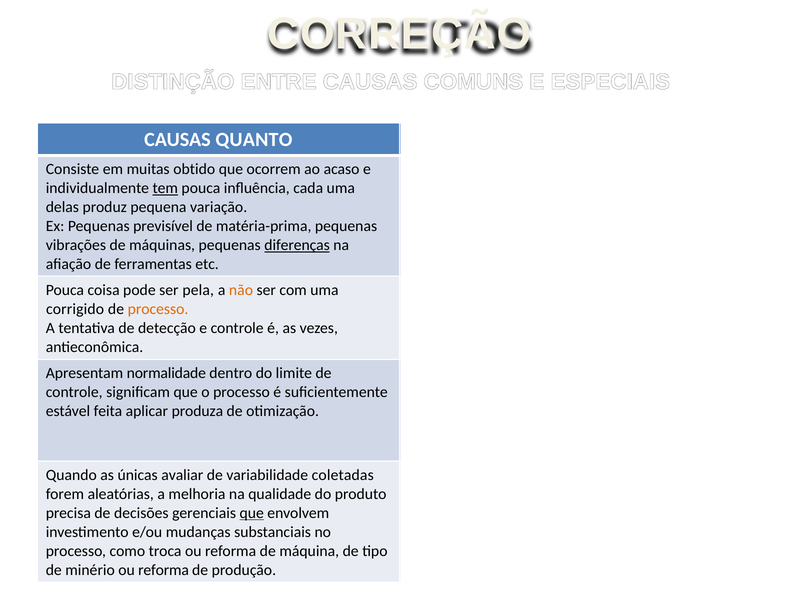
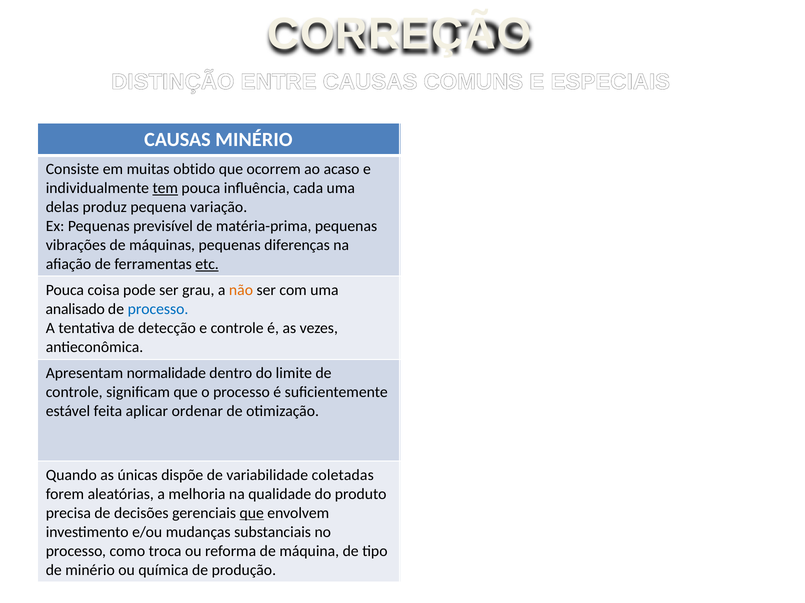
CAUSAS QUANTO: QUANTO -> MINÉRIO (254, 140)
diferenças underline: present -> none (297, 246)
etc underline: none -> present (207, 265)
pela: pela -> grau (198, 290)
corrigido: corrigido -> analisado (75, 309)
processo colour: orange -> blue (158, 309)
produza: produza -> ordenar (197, 412)
avaliar: avaliar -> dispõe (182, 476)
minério ou reforma: reforma -> química (163, 571)
